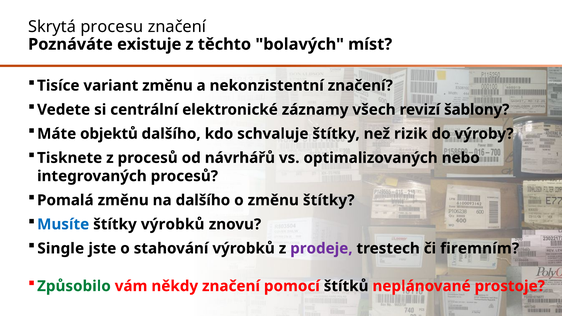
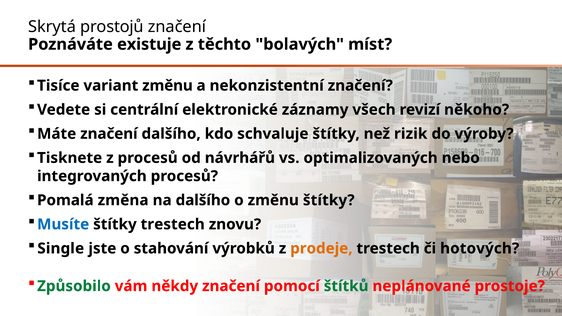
procesu: procesu -> prostojů (112, 27)
šablony: šablony -> někoho (477, 110)
Máte objektů: objektů -> značení (109, 134)
Pomalá změnu: změnu -> změna (123, 200)
štítky výrobků: výrobků -> trestech (173, 224)
prodeje colour: purple -> orange (321, 249)
firemním: firemním -> hotových (480, 249)
štítků colour: black -> green (346, 286)
